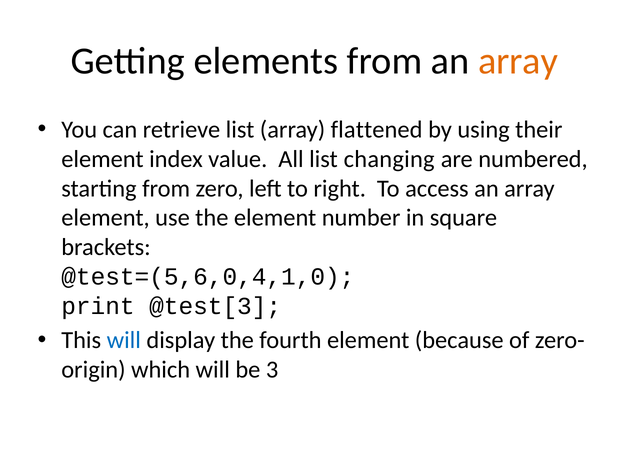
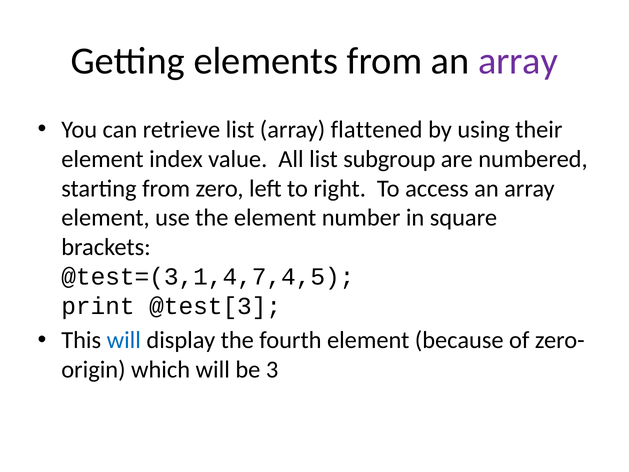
array colour: orange -> purple (518, 61)
changing: changing -> subgroup (389, 159)
@test=(5,6,0,4,1,0: @test=(5,6,0,4,1,0 -> @test=(3,1,4,7,4,5 (208, 276)
